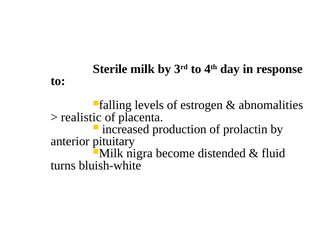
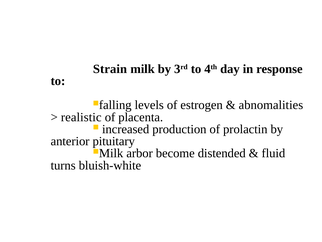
Sterile: Sterile -> Strain (110, 69)
nigra: nigra -> arbor (140, 153)
